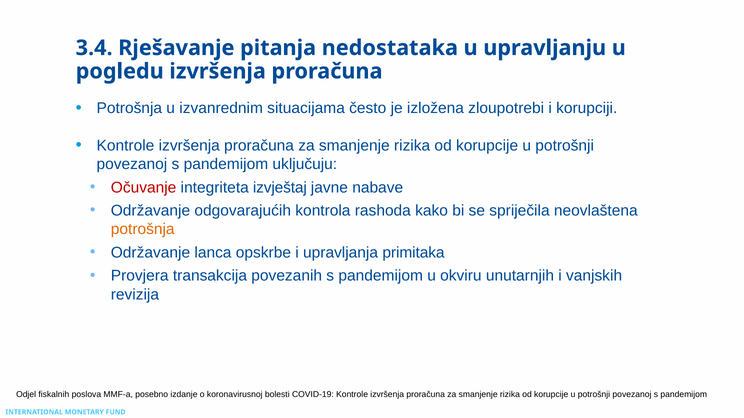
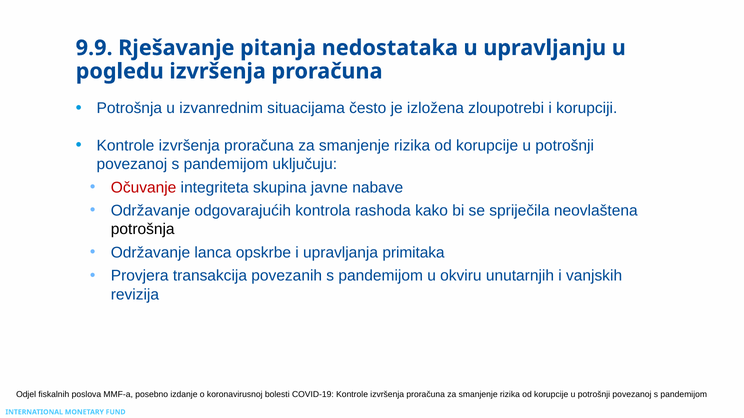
3.4: 3.4 -> 9.9 (94, 48)
izvještaj: izvještaj -> skupina (280, 188)
potrošnja colour: orange -> black (143, 230)
